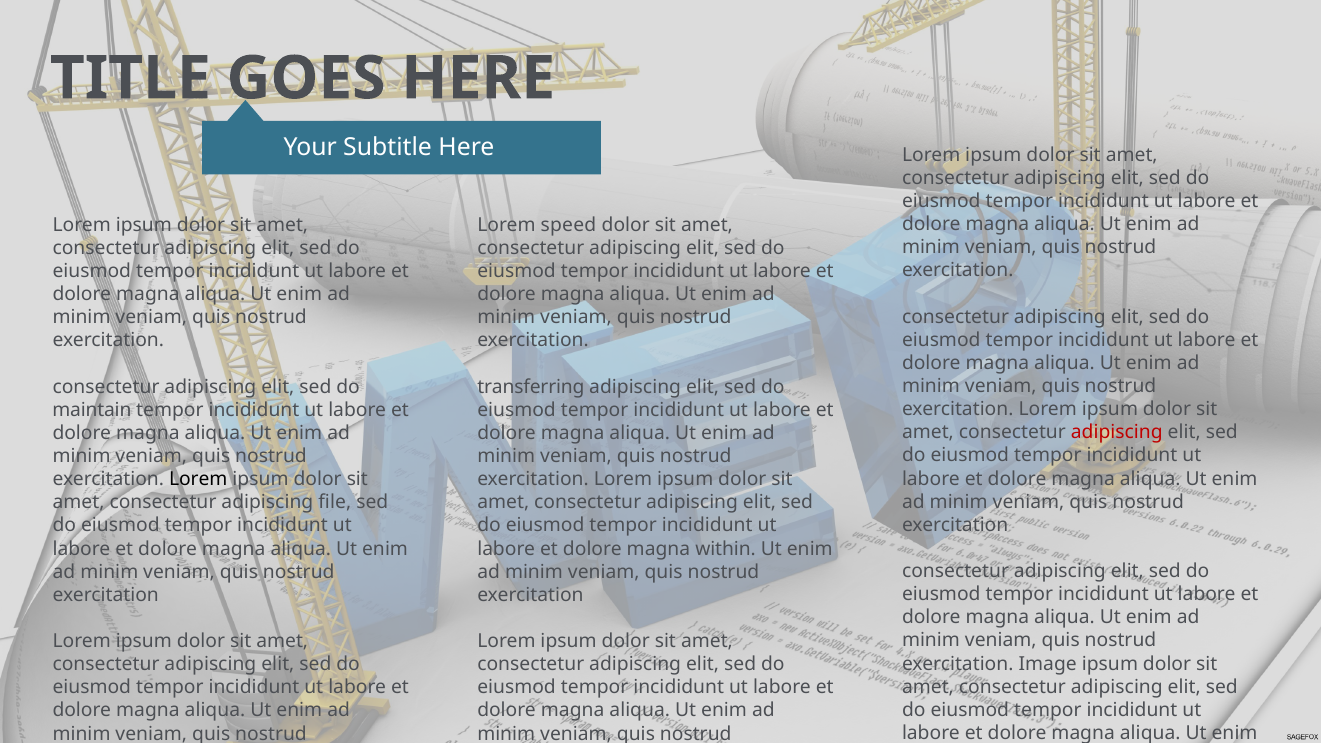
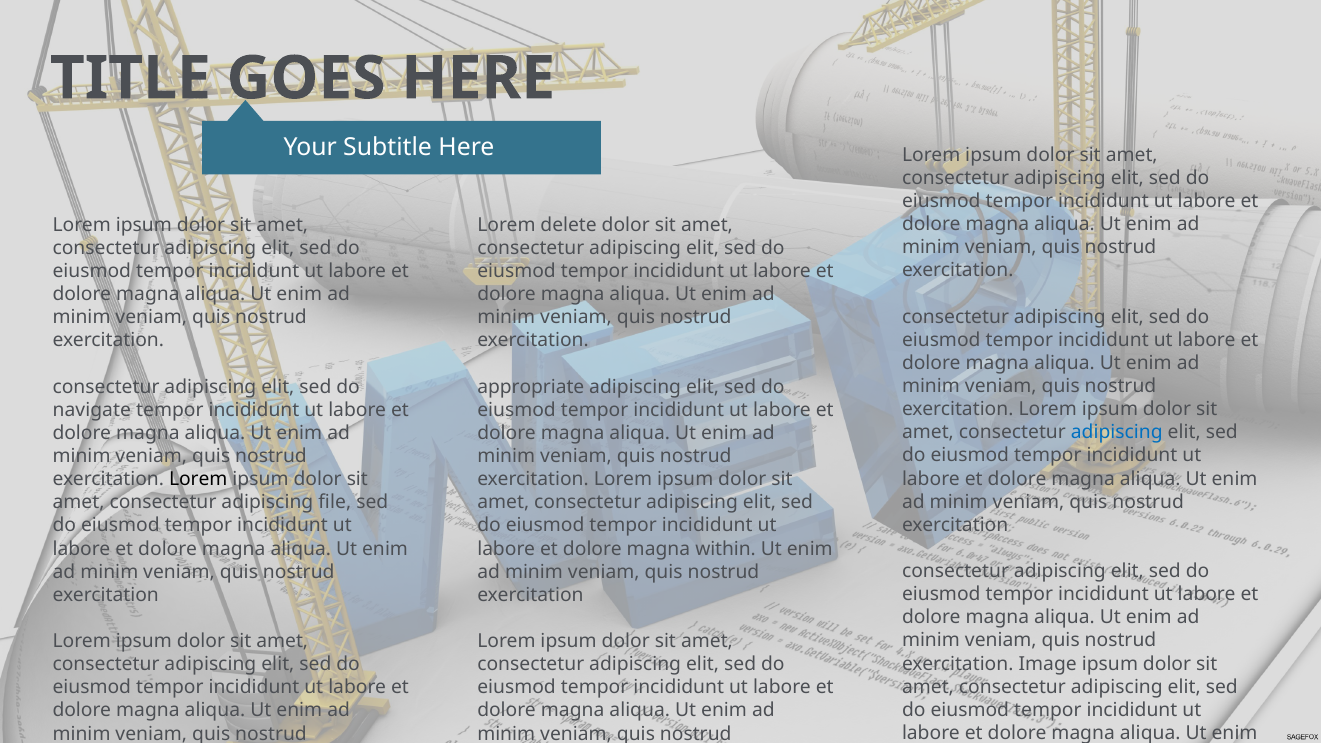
speed: speed -> delete (569, 225)
transferring: transferring -> appropriate (531, 387)
maintain: maintain -> navigate (92, 410)
adipiscing colour: red -> blue (1117, 432)
